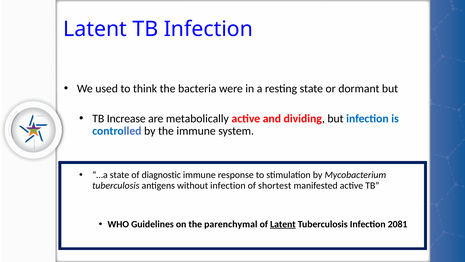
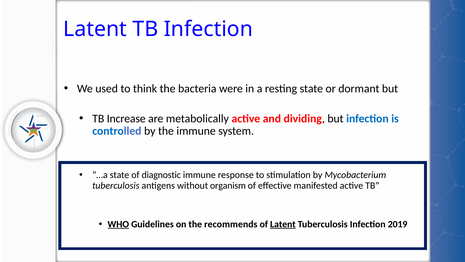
without infection: infection -> organism (228, 185)
shortest: shortest -> effective (275, 185)
WHO underline: none -> present (118, 224)
parenchymal: parenchymal -> recommends (231, 224)
2081: 2081 -> 2019 (398, 224)
